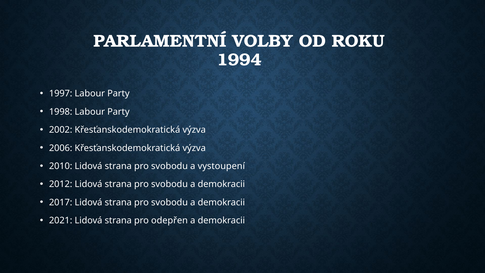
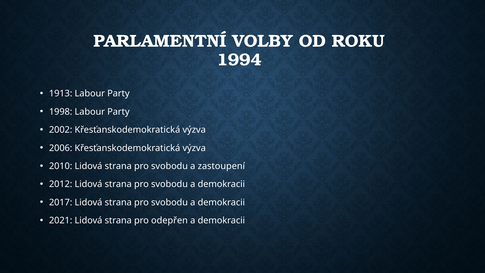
1997: 1997 -> 1913 (61, 93)
vystoupení: vystoupení -> zastoupení (221, 166)
